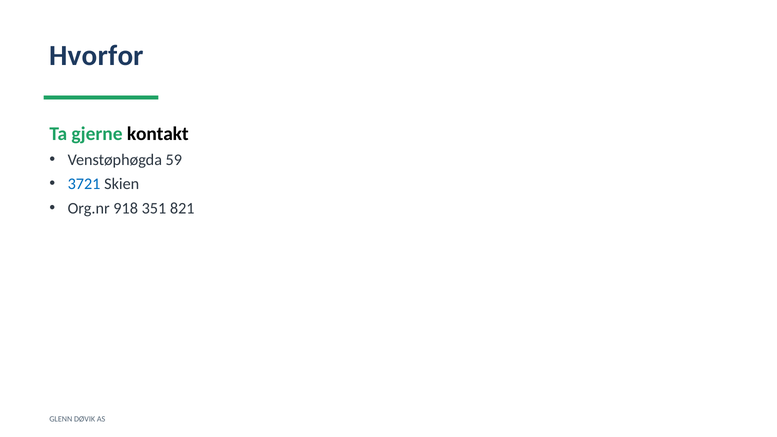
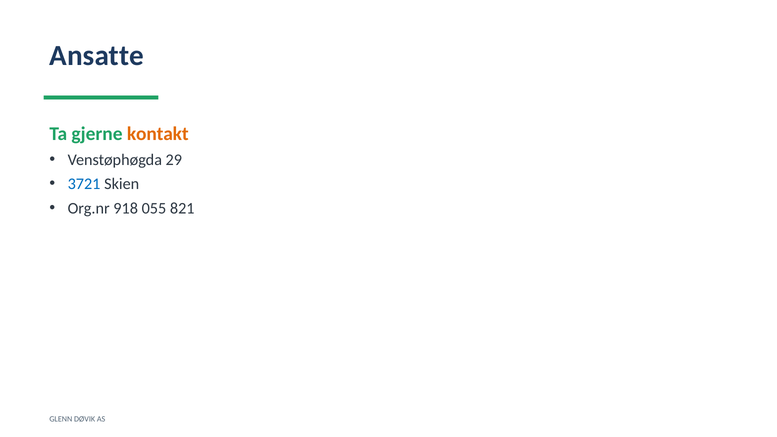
Hvorfor: Hvorfor -> Ansatte (97, 55)
kontakt colour: black -> orange (158, 134)
59: 59 -> 29 (174, 160)
351: 351 -> 055 (154, 208)
